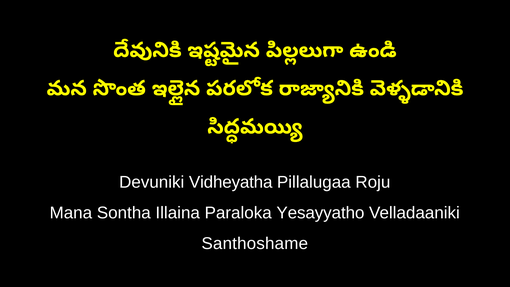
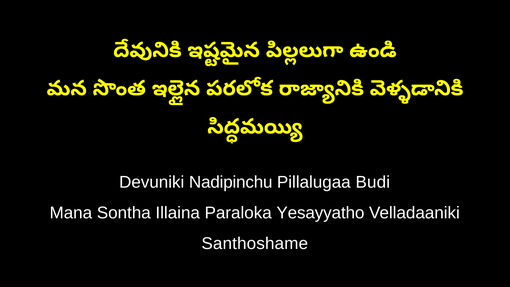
Vidheyatha: Vidheyatha -> Nadipinchu (231, 182)
Roju: Roju -> Budi (373, 182)
